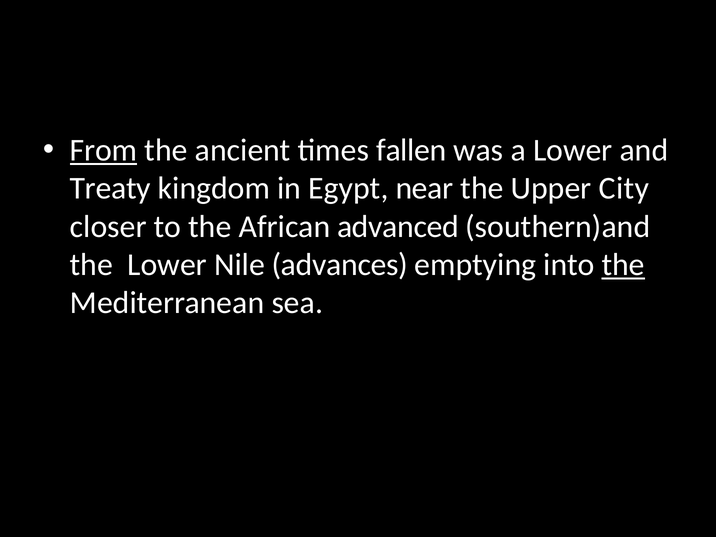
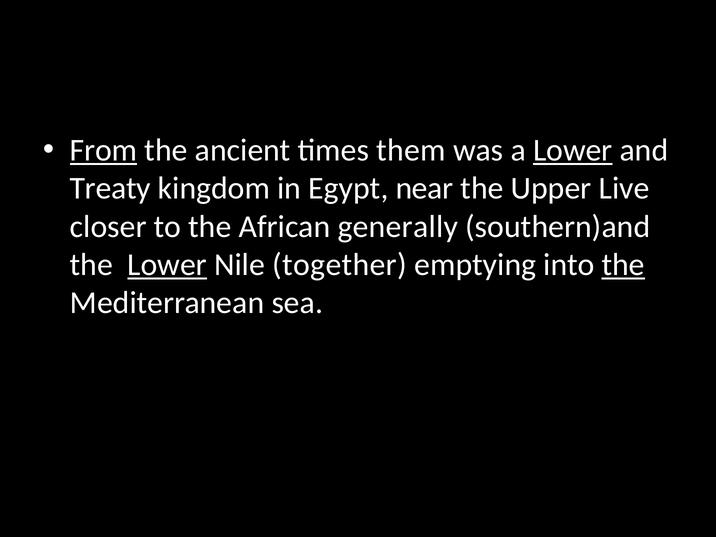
fallen: fallen -> them (411, 150)
Lower underline: none -> present (573, 150)
City: City -> Live (624, 188)
advanced: advanced -> generally (398, 227)
Lower underline: none -> present (167, 265)
advances: advances -> together (340, 265)
